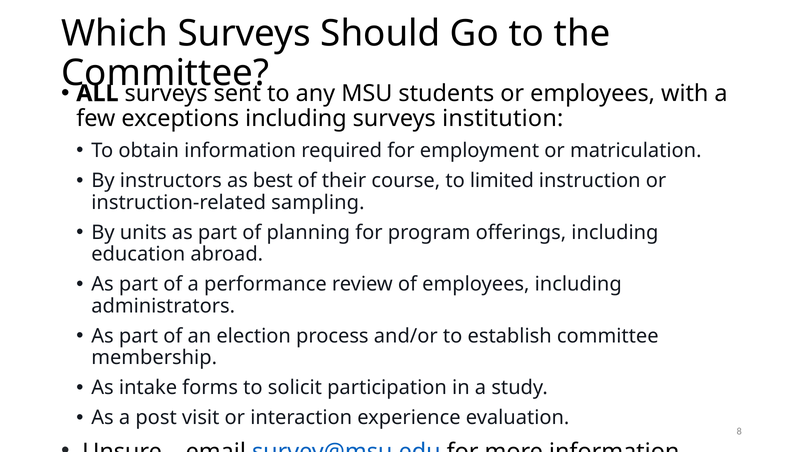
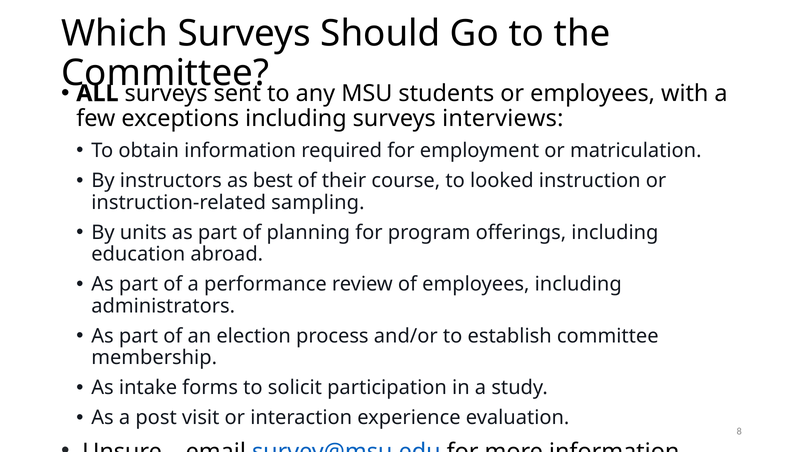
institution: institution -> interviews (503, 119)
limited: limited -> looked (502, 181)
